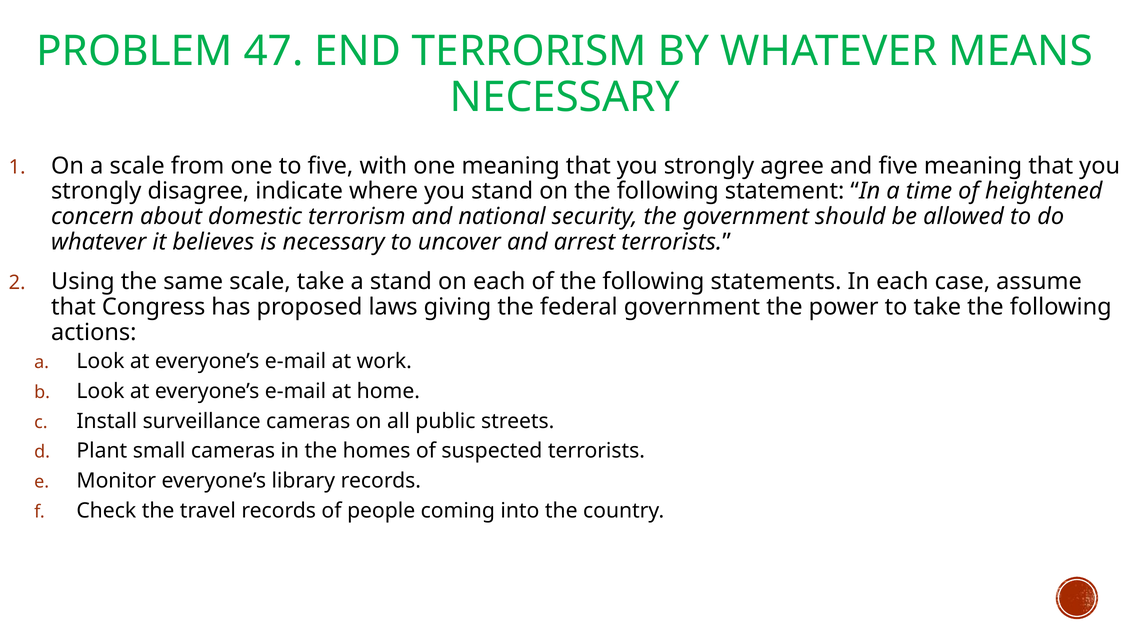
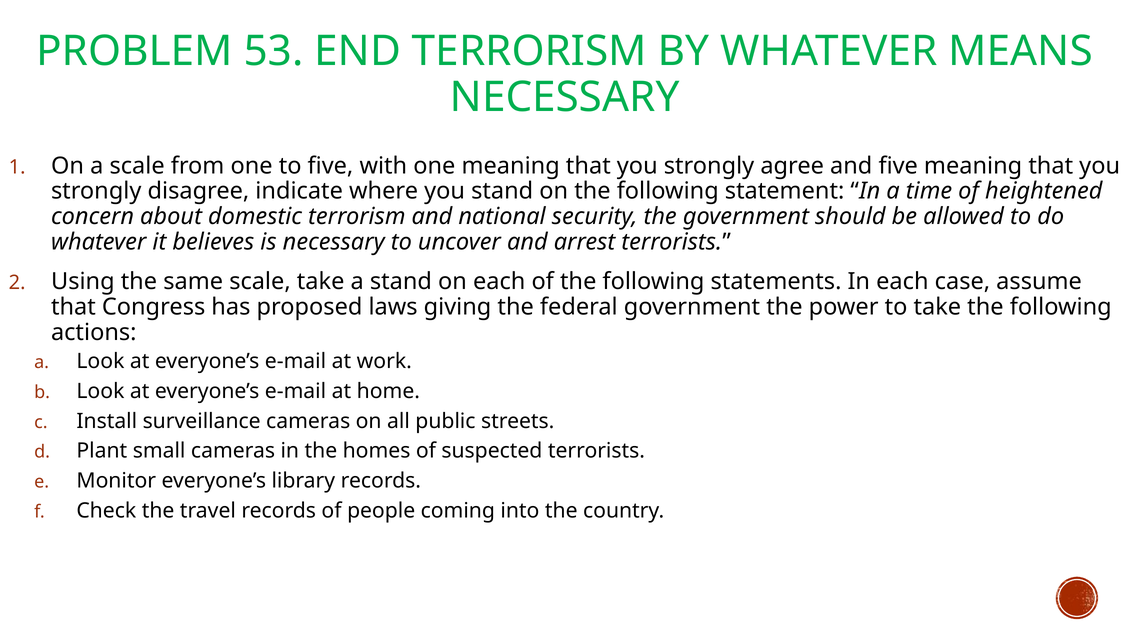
47: 47 -> 53 (274, 51)
